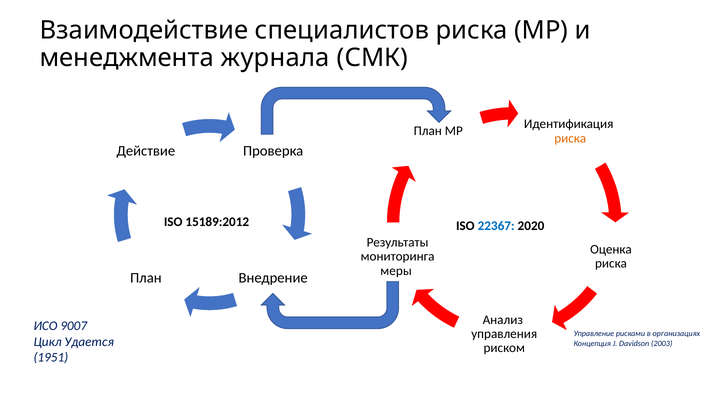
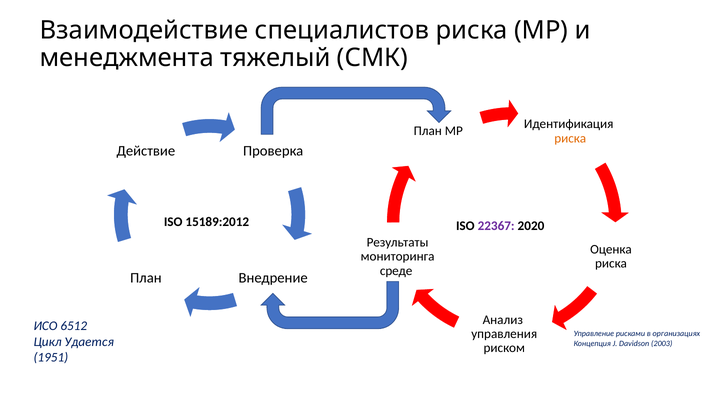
журнала: журнала -> тяжелый (275, 58)
22367 colour: blue -> purple (496, 226)
меры: меры -> среде (396, 271)
9007: 9007 -> 6512 (74, 326)
